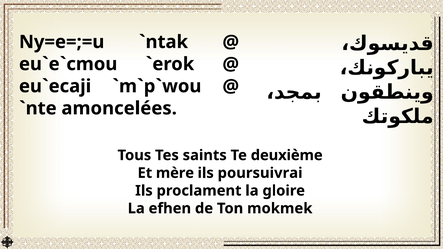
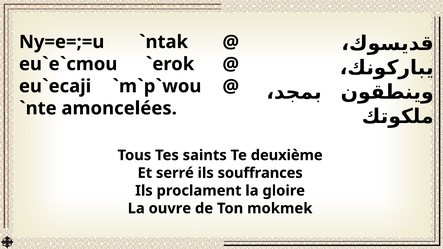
mère: mère -> serré (175, 173)
poursuivrai: poursuivrai -> souffrances (260, 173)
efhen: efhen -> ouvre (170, 209)
